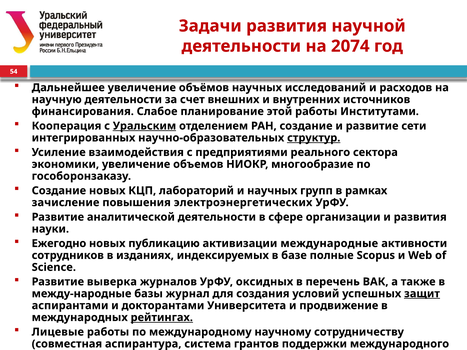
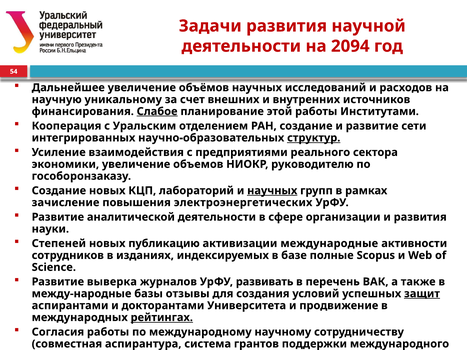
2074: 2074 -> 2094 (350, 46)
научную деятельности: деятельности -> уникальному (123, 100)
Слабое underline: none -> present (157, 111)
Уральским underline: present -> none (144, 126)
многообразие: многообразие -> руководителю (312, 164)
научных underline: none -> present (272, 191)
Ежегодно: Ежегодно -> Степеней (59, 244)
оксидных: оксидных -> развивать (265, 282)
журнал: журнал -> отзывы (188, 294)
Лицевые: Лицевые -> Согласия (58, 332)
